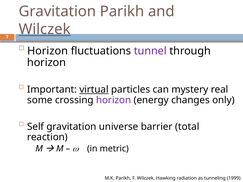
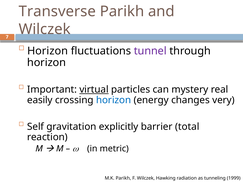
Gravitation: Gravitation -> Transverse (57, 11)
Wilczek underline: present -> none (45, 29)
some: some -> easily (40, 100)
horizon colour: purple -> blue (114, 100)
only: only -> very (223, 100)
universe: universe -> explicitly (119, 127)
